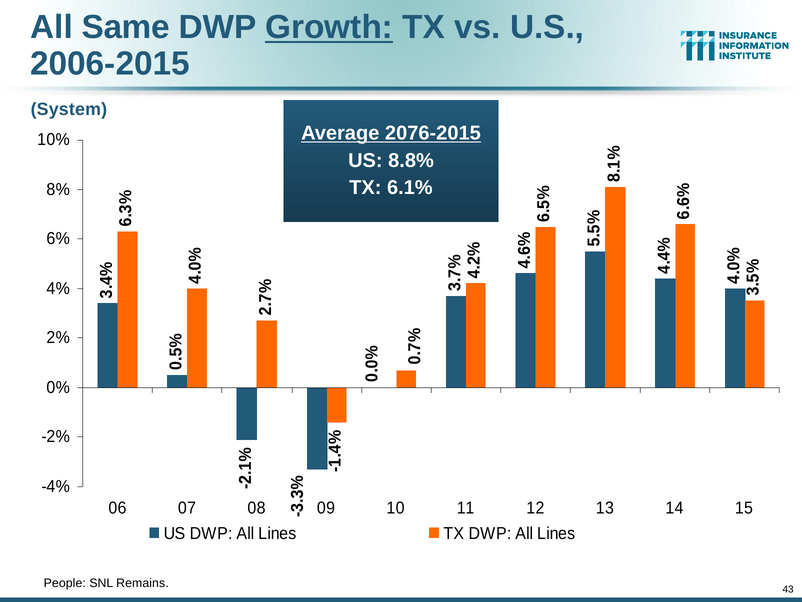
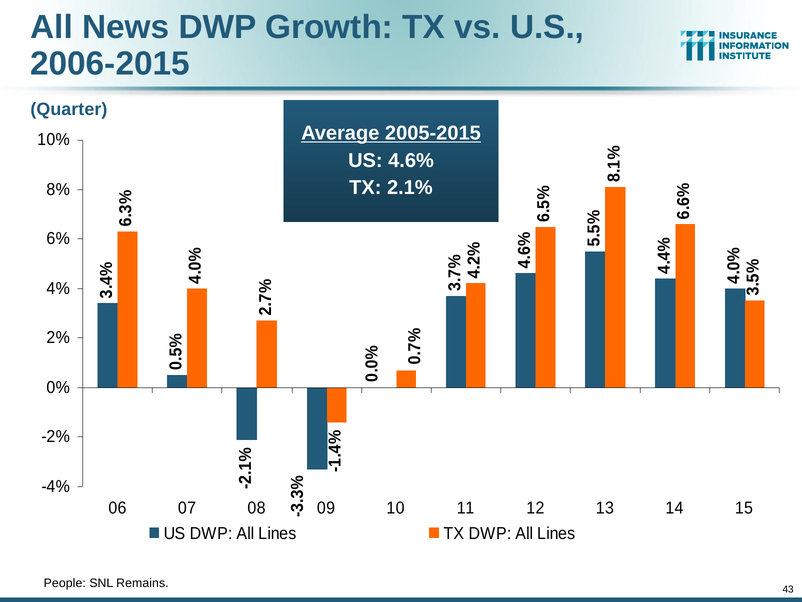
Same: Same -> News (126, 27)
Growth underline: present -> none (329, 27)
System: System -> Quarter (69, 109)
2076-2015: 2076-2015 -> 2005-2015 (433, 133)
8.8%: 8.8% -> 4.6% (411, 160)
6.1%: 6.1% -> 2.1% (410, 188)
